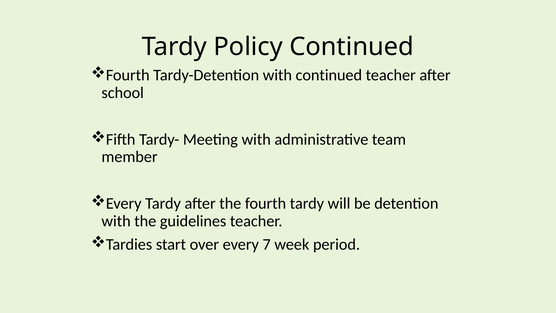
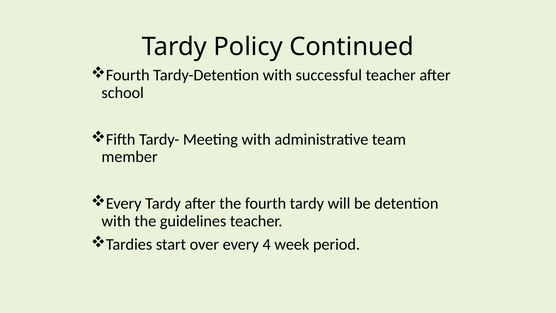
with continued: continued -> successful (329, 75)
7: 7 -> 4 (267, 244)
